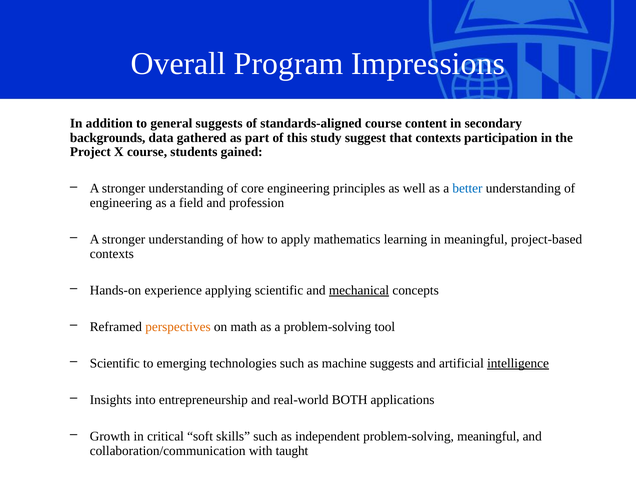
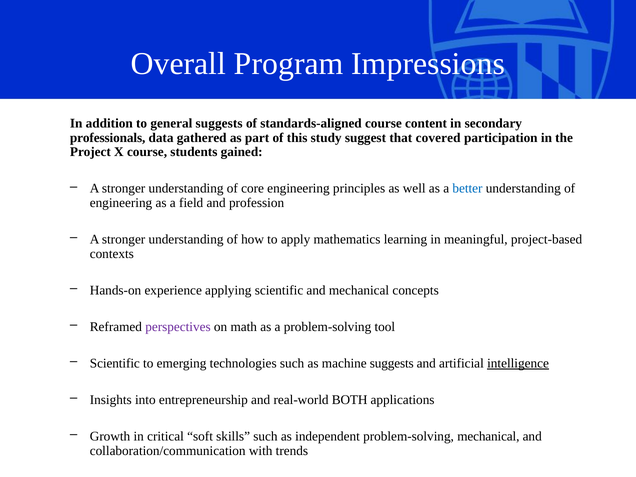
backgrounds: backgrounds -> professionals (108, 138)
that contexts: contexts -> covered (438, 138)
mechanical underline: present -> none (359, 290)
perspectives colour: orange -> purple (178, 327)
problem-solving meaningful: meaningful -> mechanical (488, 436)
taught: taught -> trends (292, 451)
